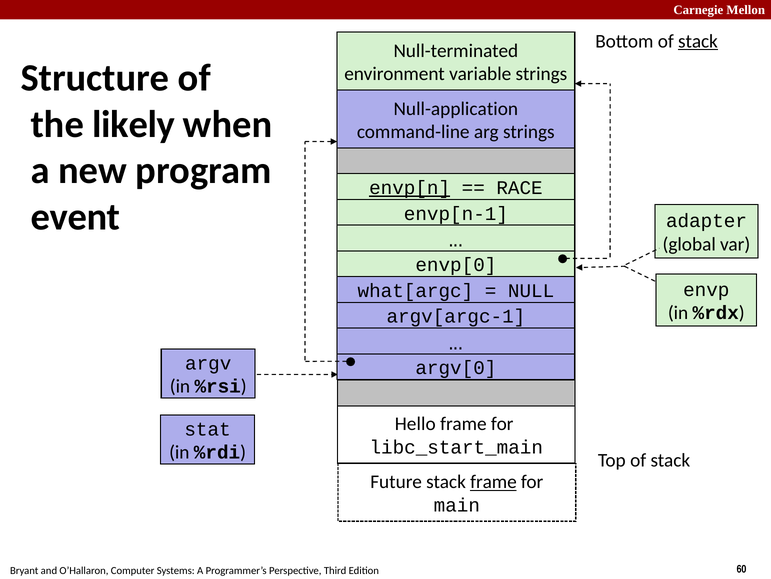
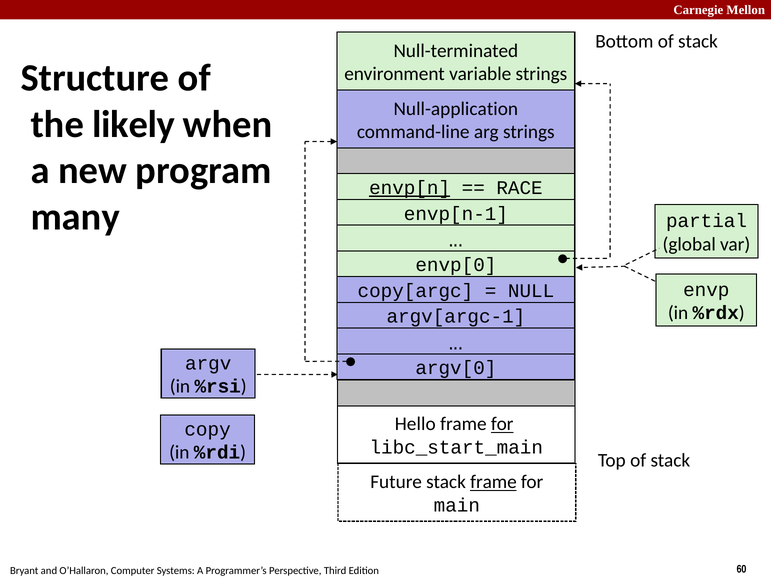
stack underline: present -> none (698, 41)
event: event -> many (75, 217)
adapter: adapter -> partial (706, 221)
what[argc: what[argc -> copy[argc (415, 290)
for underline: none -> present (502, 424)
stat: stat -> copy (208, 429)
